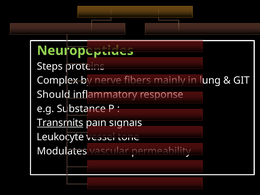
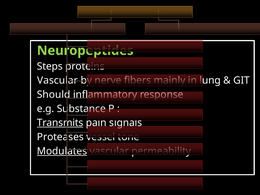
Complex: Complex -> Vascular (58, 80)
Leukocyte: Leukocyte -> Proteases (60, 137)
Modulates underline: none -> present (62, 151)
